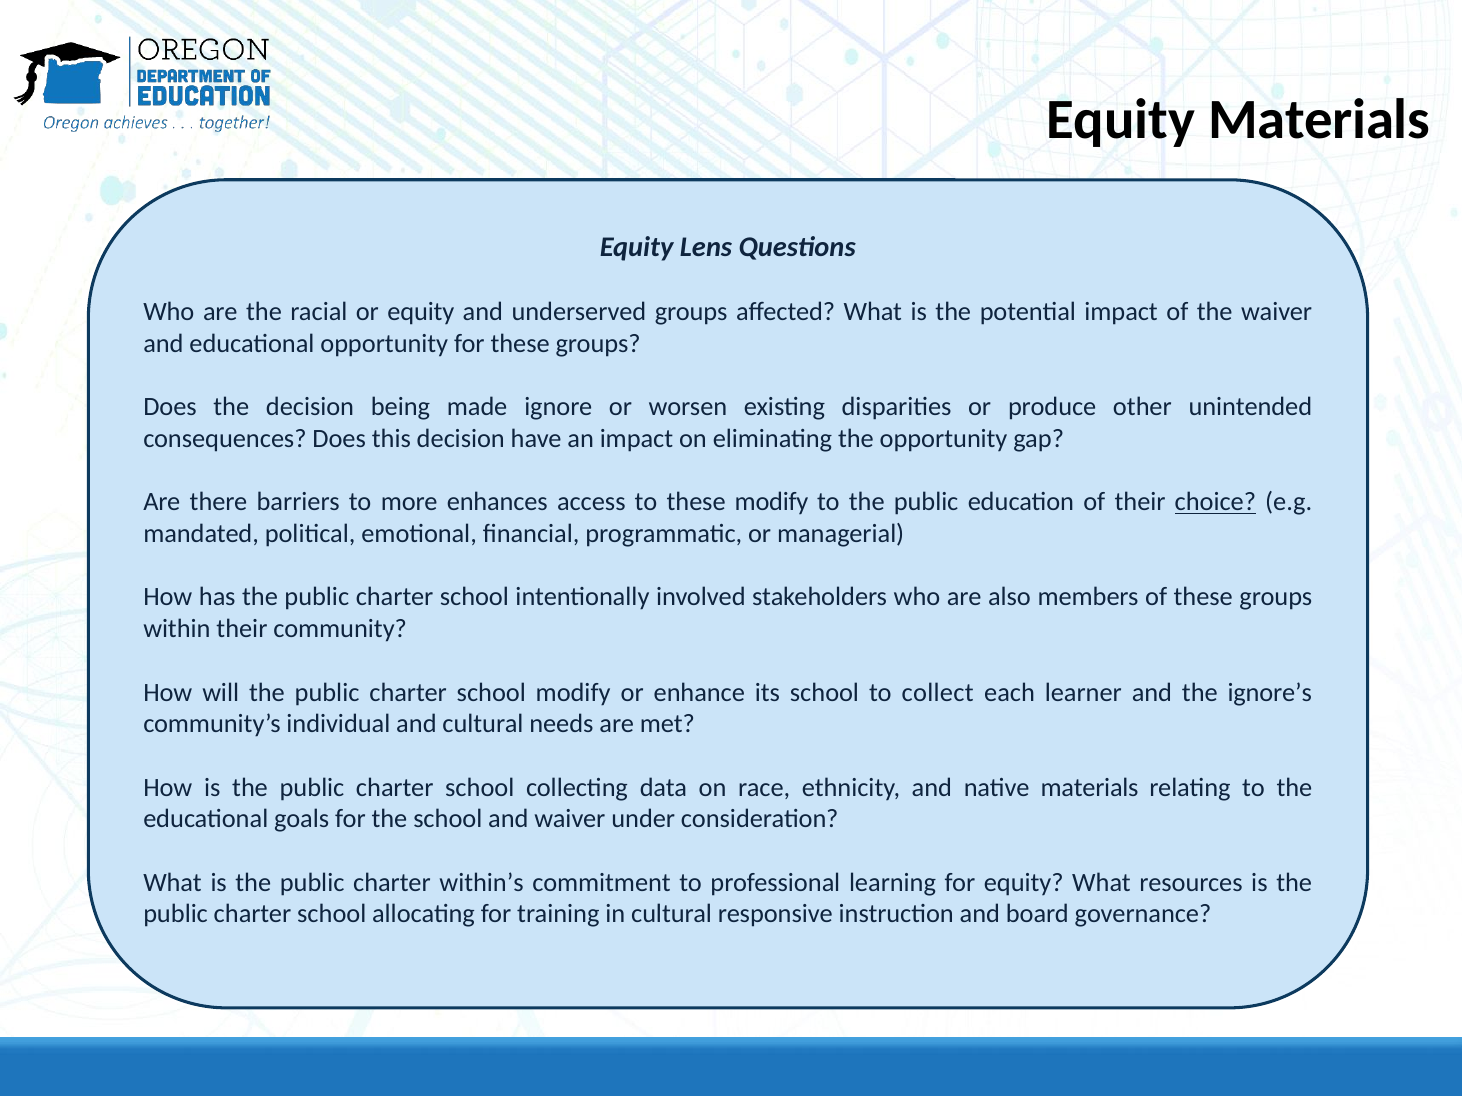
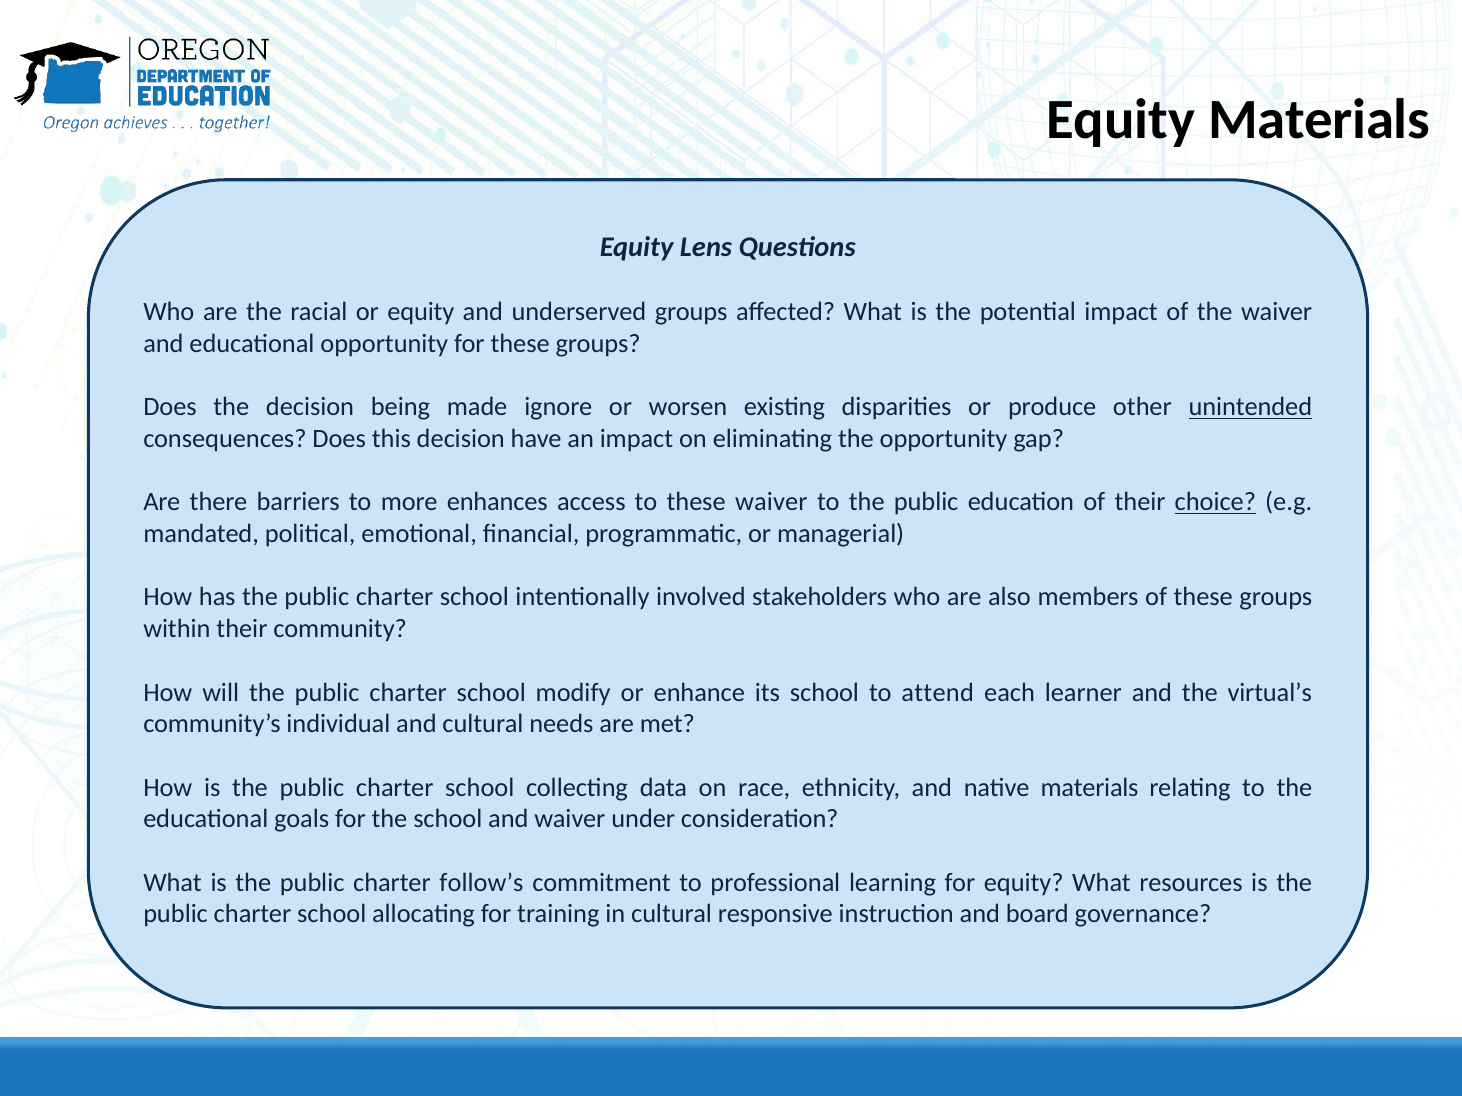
unintended underline: none -> present (1250, 407)
these modify: modify -> waiver (771, 502)
collect: collect -> attend (938, 693)
ignore’s: ignore’s -> virtual’s (1270, 693)
within’s: within’s -> follow’s (481, 883)
